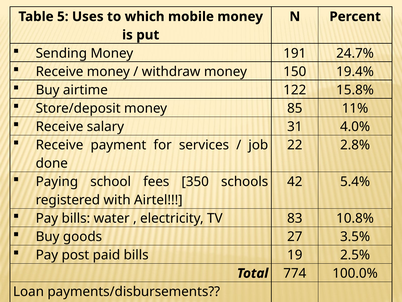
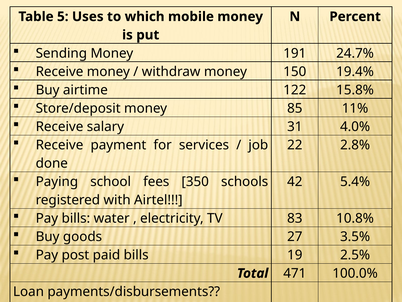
774: 774 -> 471 (295, 273)
